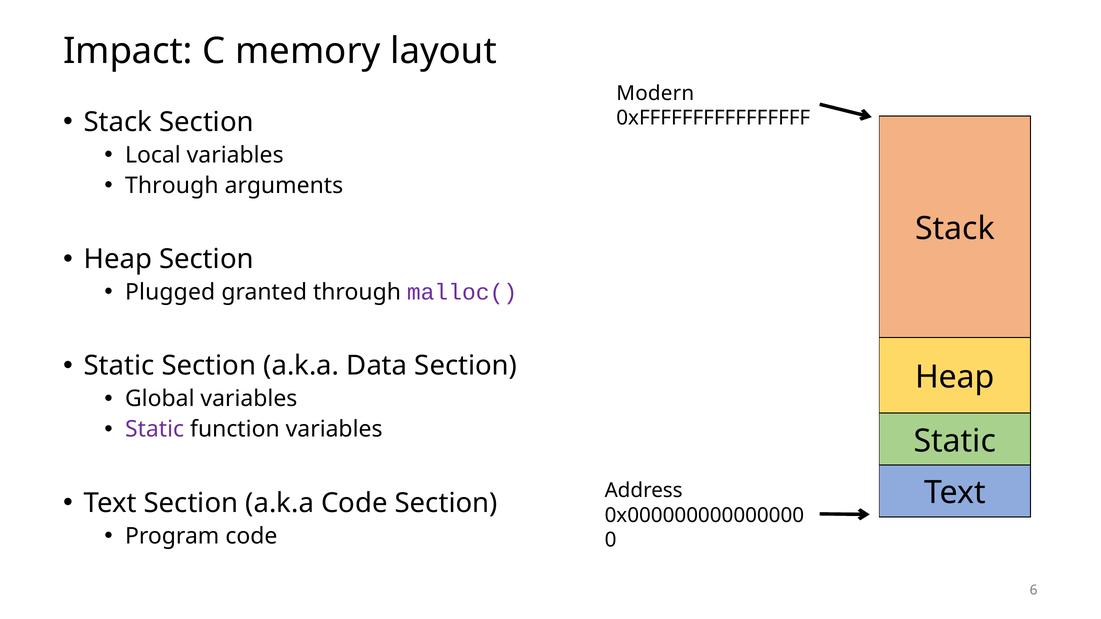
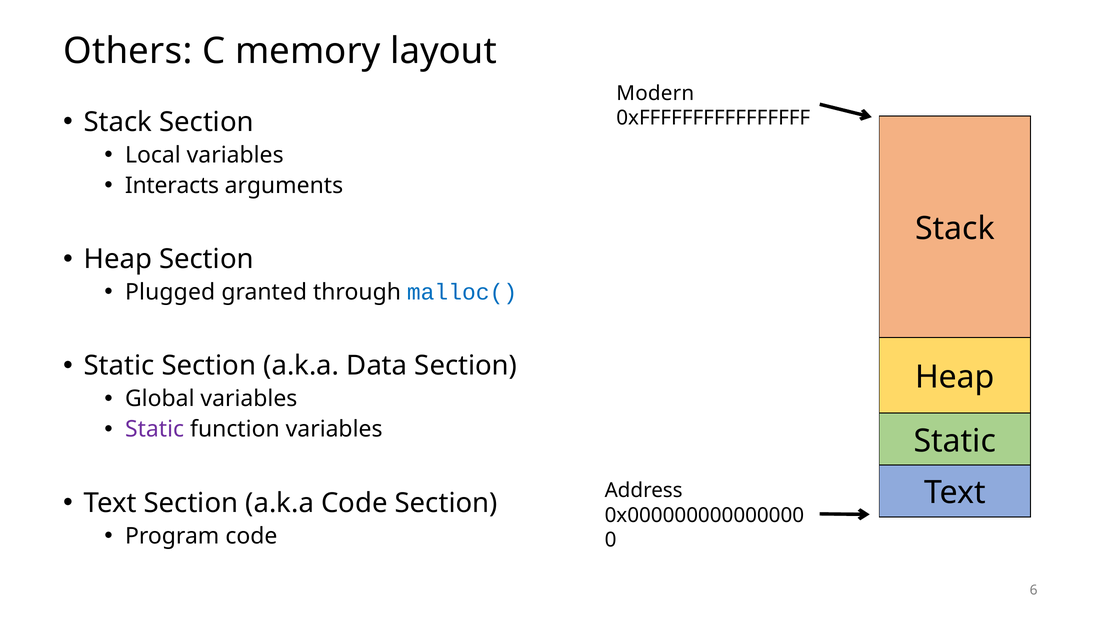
Impact: Impact -> Others (128, 51)
Through: Through -> Interacts (172, 186)
malloc( colour: purple -> blue (462, 292)
